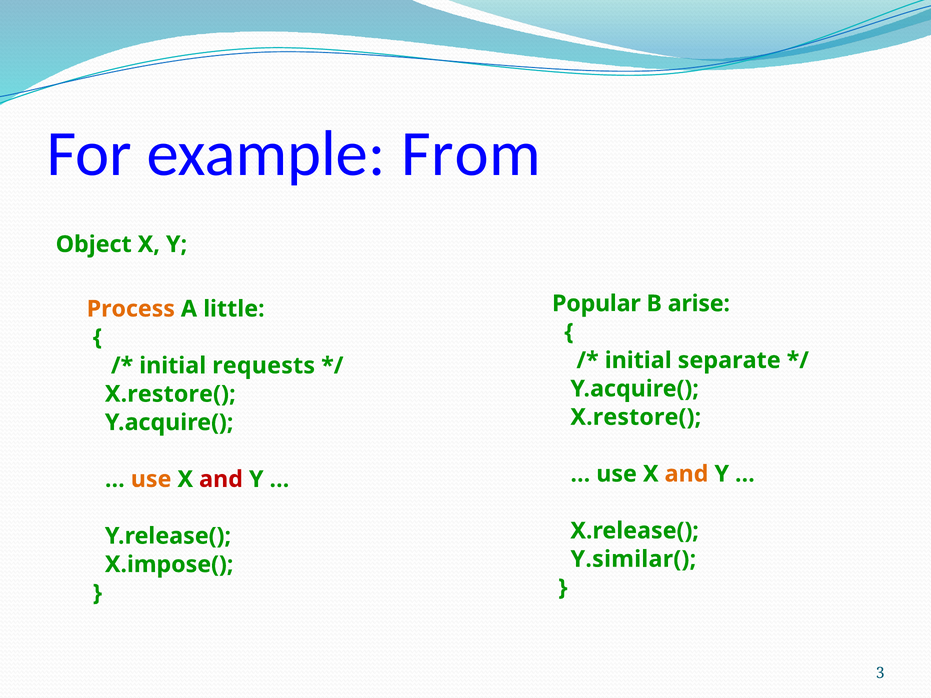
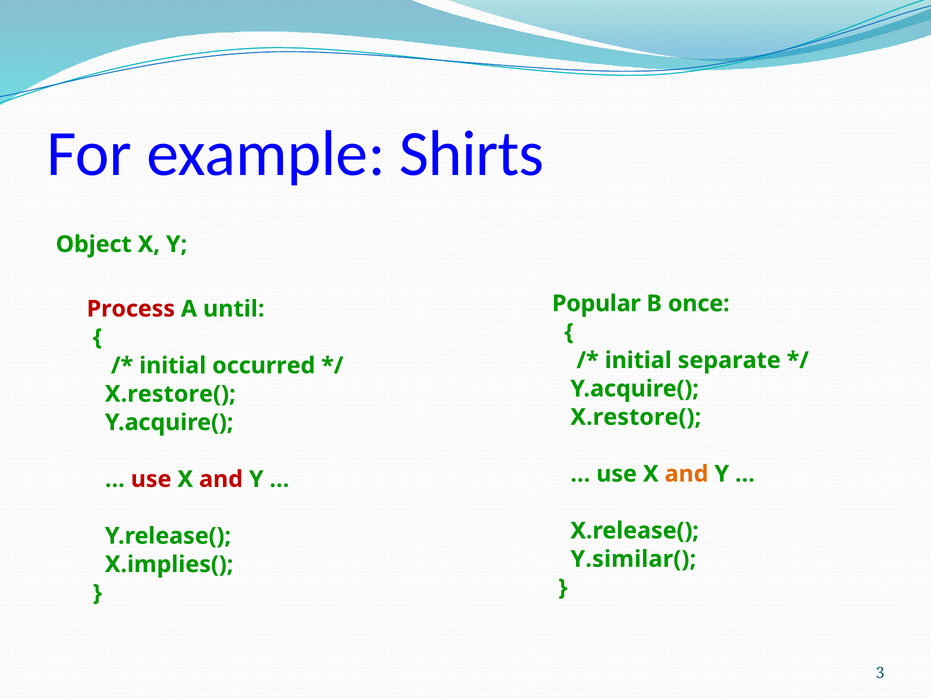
From: From -> Shirts (472, 154)
arise: arise -> once (699, 304)
Process colour: orange -> red (131, 309)
little: little -> until (234, 309)
requests: requests -> occurred (264, 366)
use colour: orange -> red (151, 479)
X.impose(: X.impose( -> X.implies( (169, 565)
